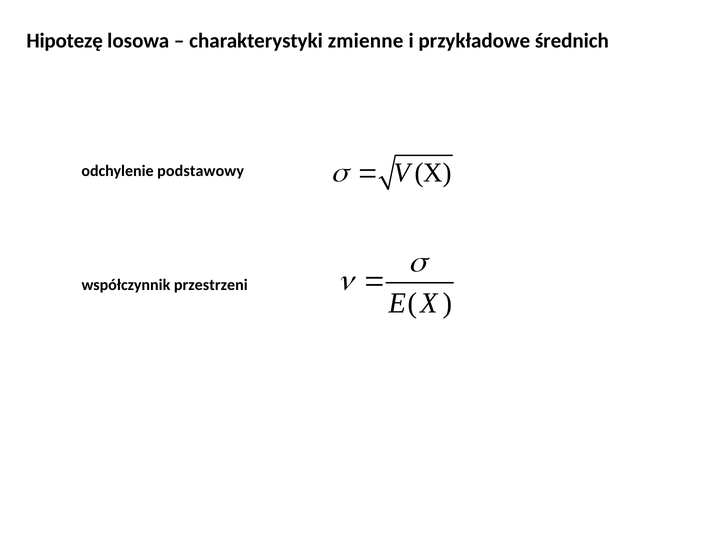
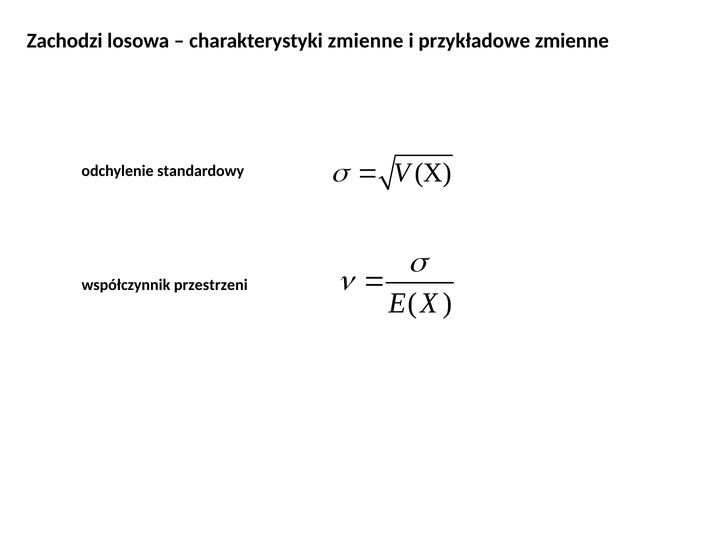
Hipotezę: Hipotezę -> Zachodzi (65, 41)
przykładowe średnich: średnich -> zmienne (572, 41)
podstawowy: podstawowy -> standardowy (201, 171)
